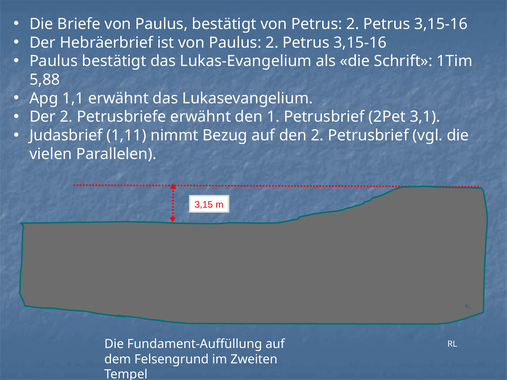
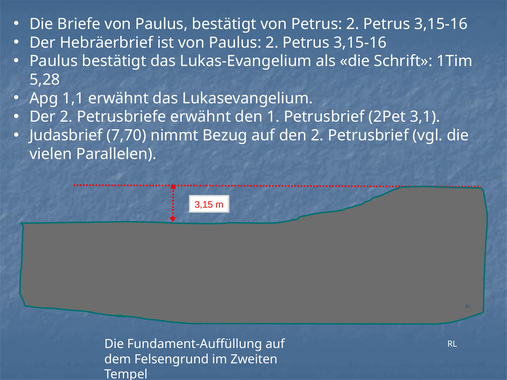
5,88: 5,88 -> 5,28 (45, 80)
1,11: 1,11 -> 7,70 (126, 136)
